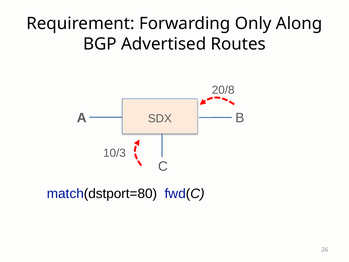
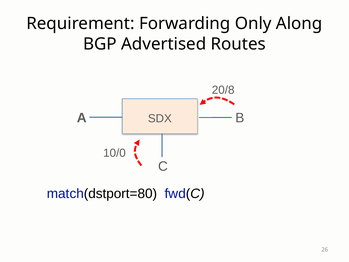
10/3: 10/3 -> 10/0 (114, 153)
